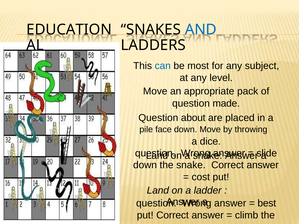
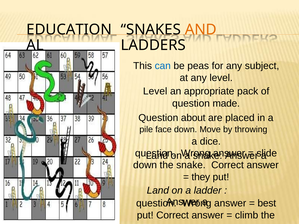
AND colour: blue -> orange (201, 30)
most: most -> peas (198, 66)
Move: Move -> Level (155, 91)
cost: cost -> they (201, 177)
